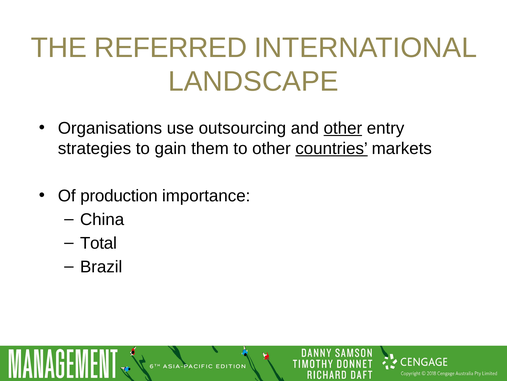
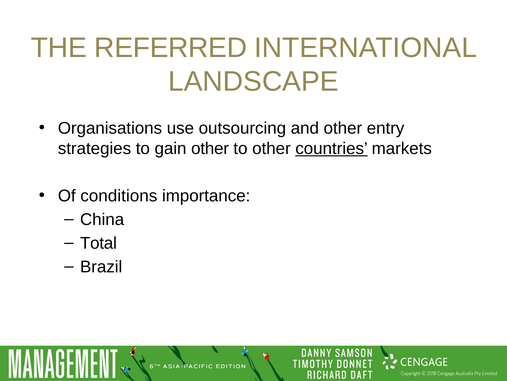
other underline: present -> none (343, 128)
gain them: them -> other (210, 148)
production: production -> conditions (119, 196)
